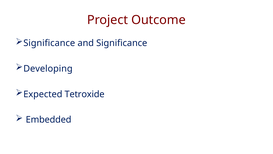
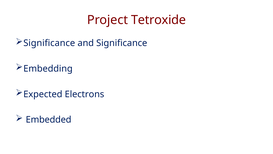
Outcome: Outcome -> Tetroxide (159, 20)
Developing: Developing -> Embedding (48, 68)
Tetroxide: Tetroxide -> Electrons (84, 94)
